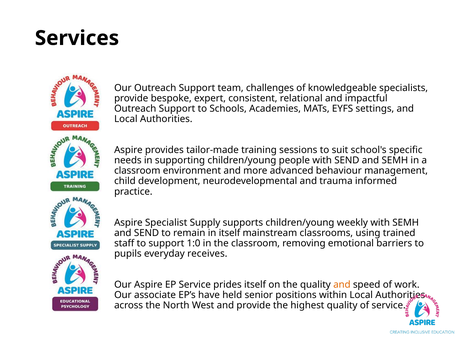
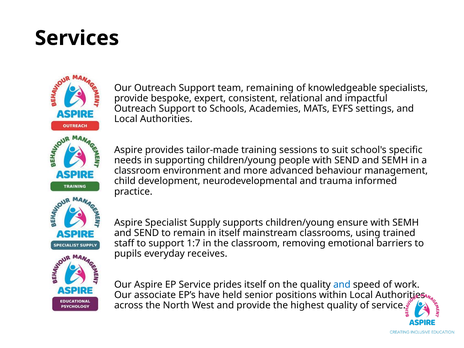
challenges: challenges -> remaining (270, 88)
weekly: weekly -> ensure (352, 223)
1:0: 1:0 -> 1:7 (194, 243)
and colour: orange -> blue (342, 285)
